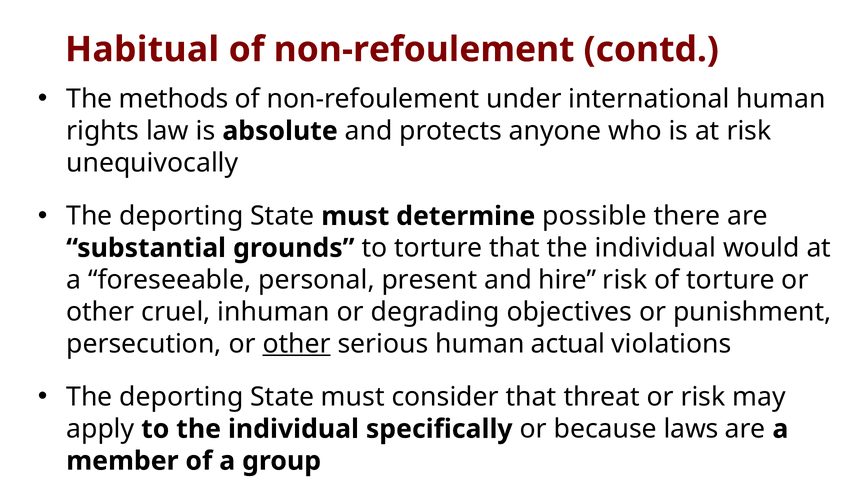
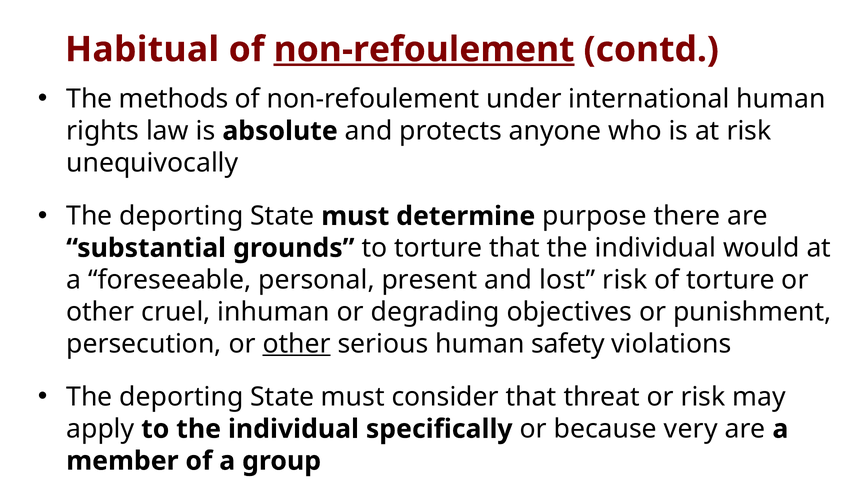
non-refoulement underline: none -> present (424, 50)
possible: possible -> purpose (595, 216)
hire: hire -> lost (567, 280)
actual: actual -> safety (568, 344)
laws: laws -> very (691, 429)
